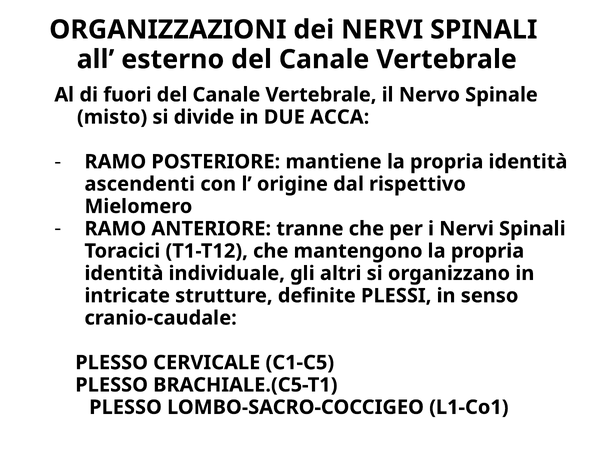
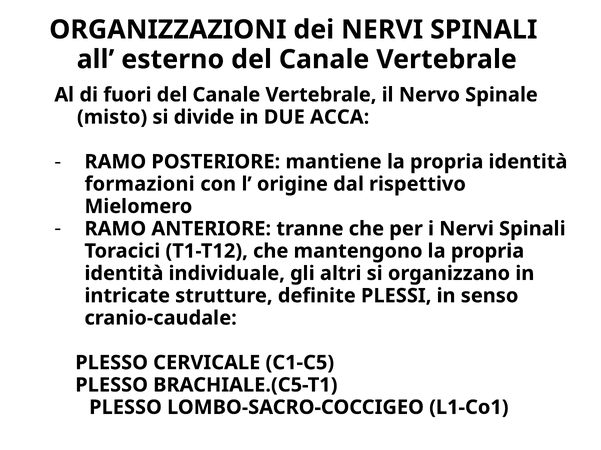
ascendenti: ascendenti -> formazioni (140, 184)
